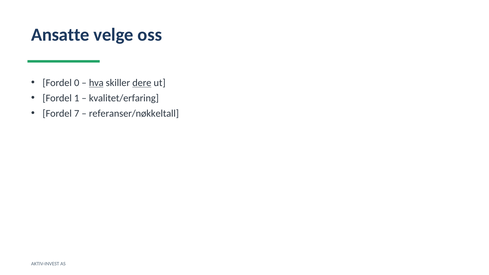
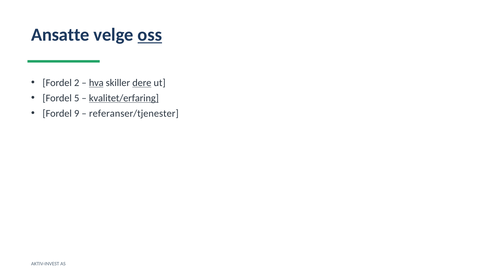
oss underline: none -> present (150, 35)
0: 0 -> 2 (77, 83)
1: 1 -> 5 (77, 98)
kvalitet/erfaring underline: none -> present (124, 98)
7: 7 -> 9 (77, 113)
referanser/nøkkeltall: referanser/nøkkeltall -> referanser/tjenester (134, 113)
